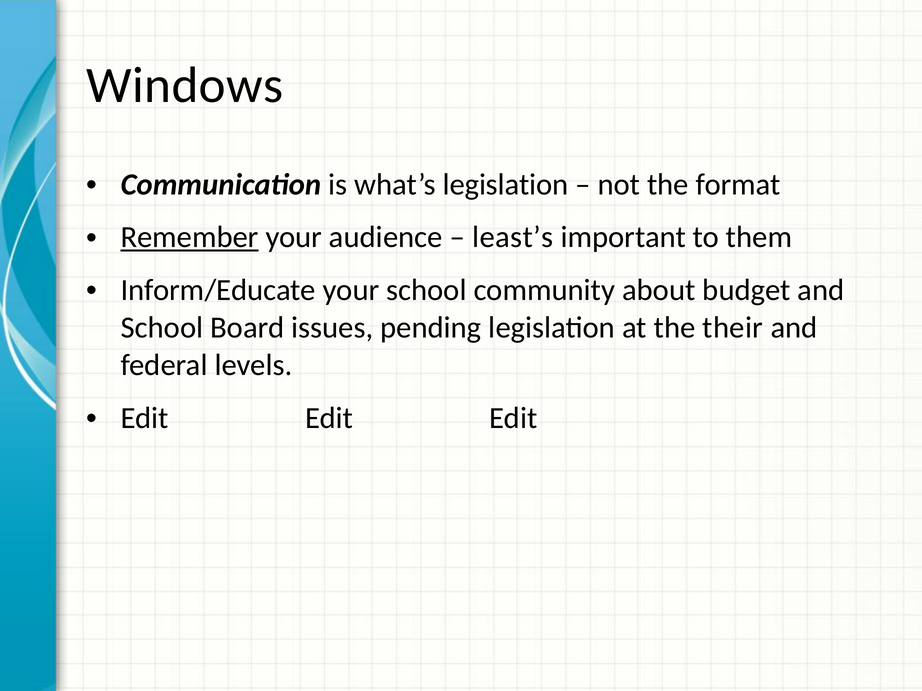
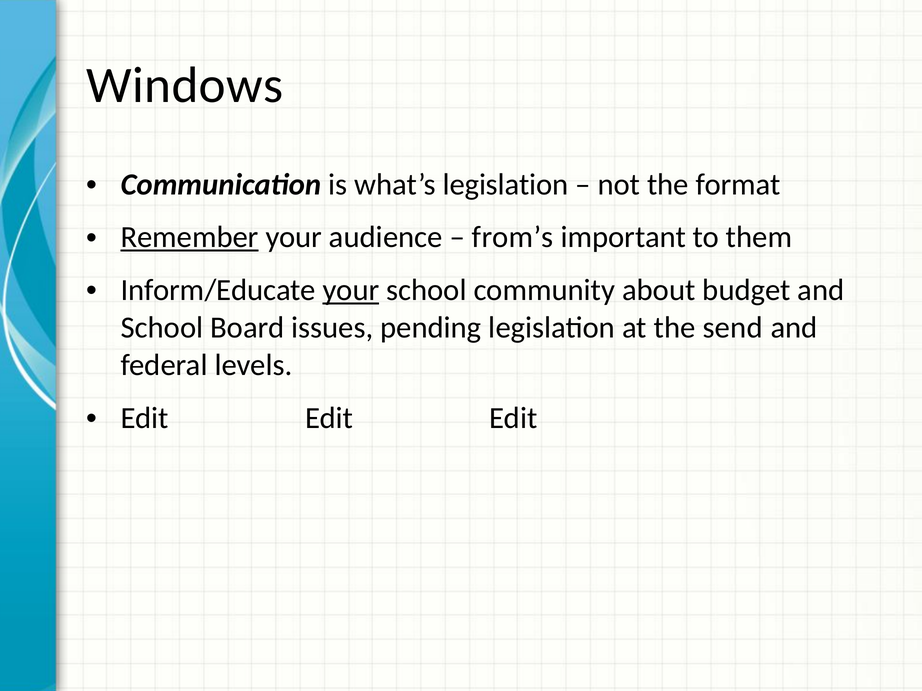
least’s: least’s -> from’s (513, 237)
your underline: none -> present (351, 290)
their: their -> send (733, 328)
